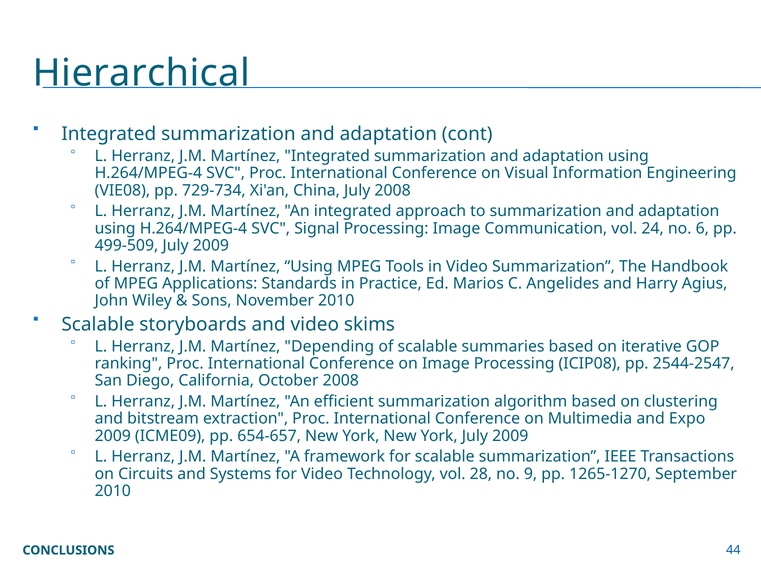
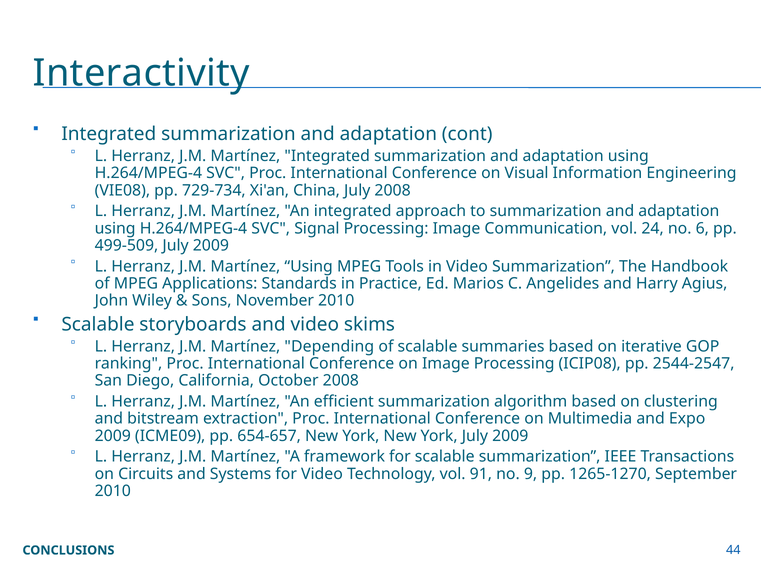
Hierarchical: Hierarchical -> Interactivity (141, 73)
28: 28 -> 91 (481, 474)
